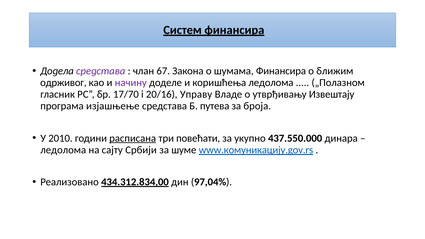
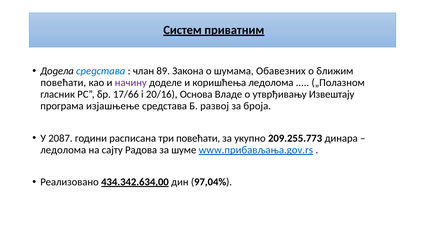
Систем финансира: финансира -> приватним (234, 30)
средстава colour: purple -> blue (101, 71)
67: 67 -> 89 (163, 71)
шумама Финансира: Финансира -> Обавезних (281, 71)
одрживог: одрживог -> повећати (63, 83)
17/70: 17/70 -> 17/66 (126, 94)
Управу: Управу -> Основа (196, 94)
путева: путева -> развој (215, 106)
2010: 2010 -> 2087 (60, 138)
расписана underline: present -> none (133, 138)
437.550.000: 437.550.000 -> 209.255.773 (295, 138)
Србији: Србији -> Радова (141, 150)
www.комуникацију.gov.rs: www.комуникацију.gov.rs -> www.прибављања.gov.rs (256, 150)
434.312.834,00: 434.312.834,00 -> 434.342.634,00 (135, 182)
